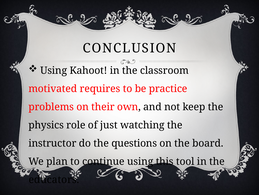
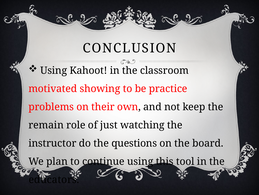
requires: requires -> showing (100, 88)
physics: physics -> remain (46, 125)
